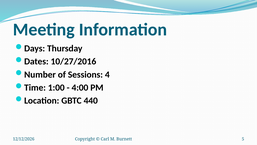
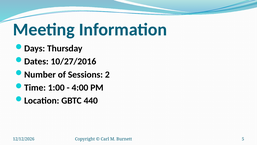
4: 4 -> 2 (107, 74)
